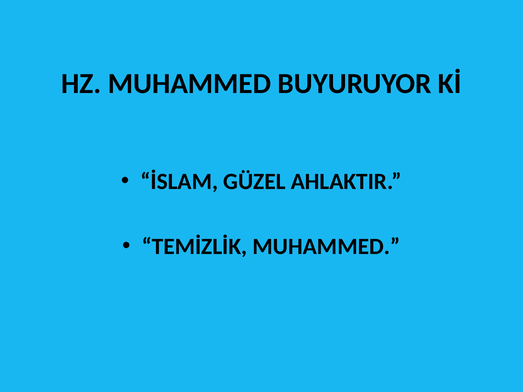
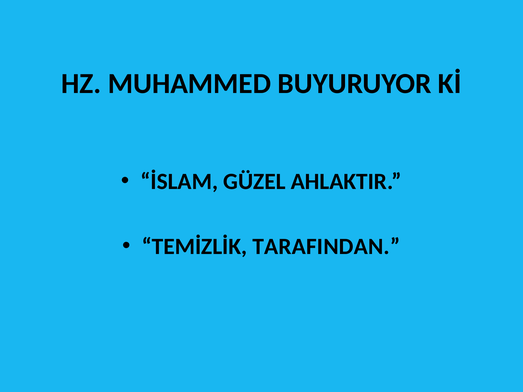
TEMİZLİK MUHAMMED: MUHAMMED -> TARAFINDAN (326, 247)
